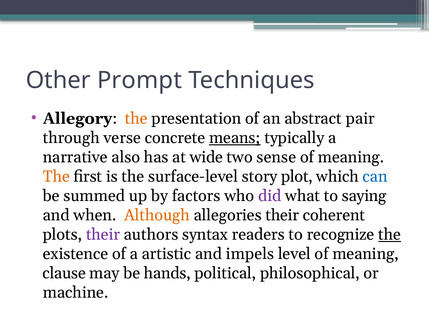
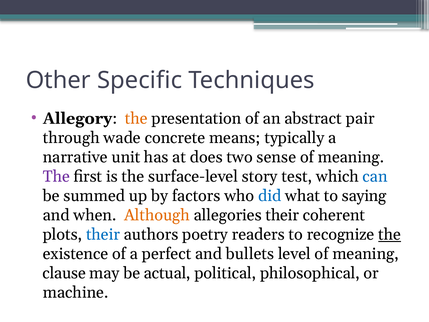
Prompt: Prompt -> Specific (140, 80)
verse: verse -> wade (122, 138)
means underline: present -> none (235, 138)
also: also -> unit (126, 157)
wide: wide -> does (206, 157)
The colour: orange -> purple (56, 176)
plot: plot -> test (297, 176)
did colour: purple -> blue (270, 196)
their colour: purple -> blue (103, 234)
syntax: syntax -> poetry (205, 234)
artistic: artistic -> perfect (167, 254)
impels: impels -> bullets (250, 254)
hands: hands -> actual (167, 273)
